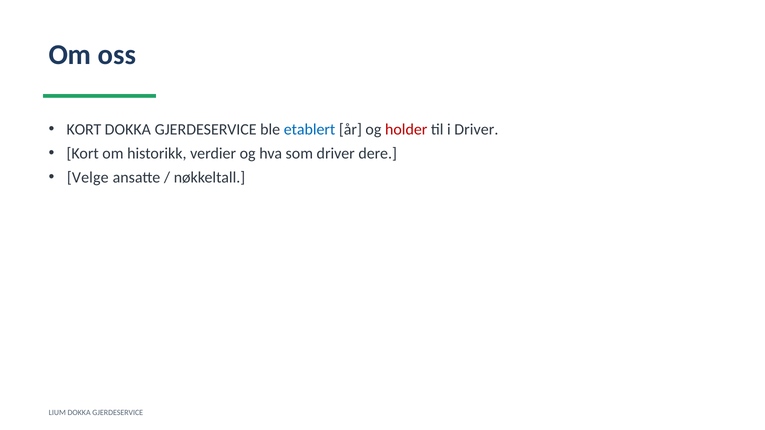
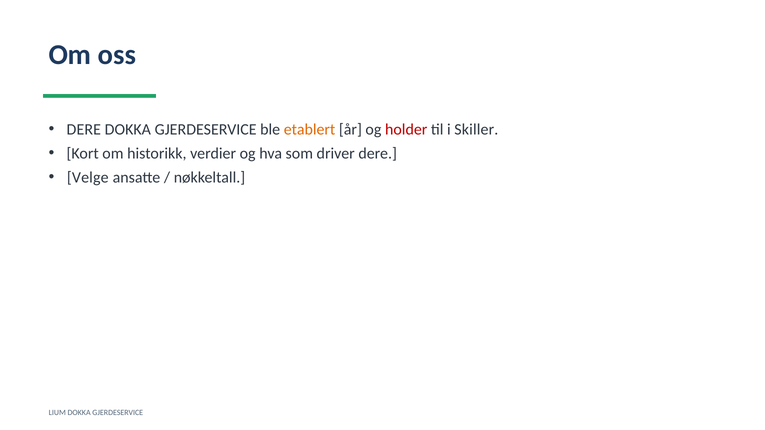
KORT: KORT -> DERE (84, 130)
etablert colour: blue -> orange (310, 130)
i Driver: Driver -> Skiller (476, 130)
